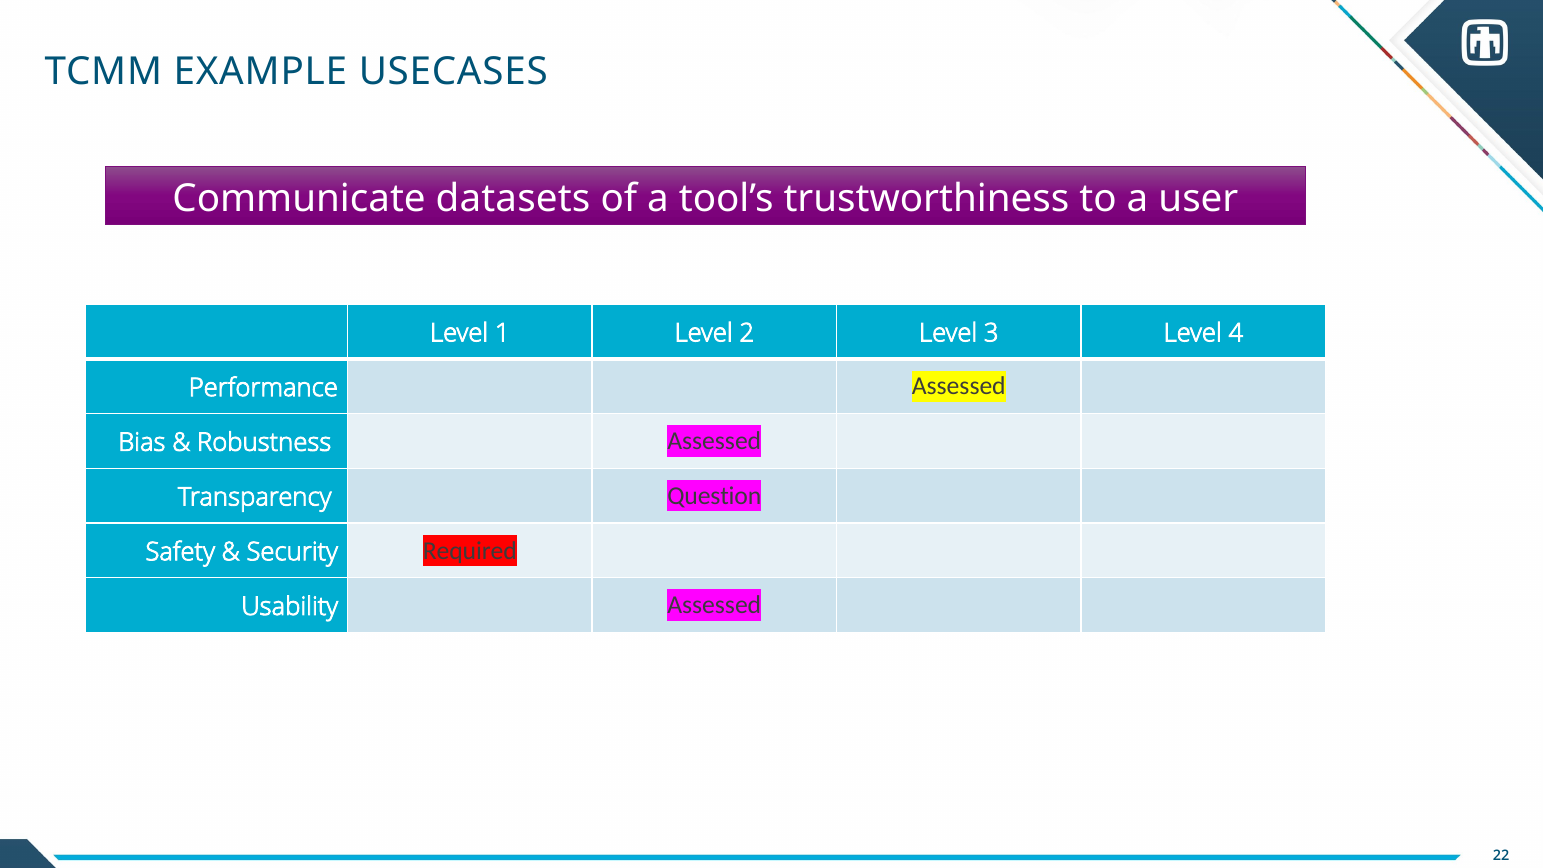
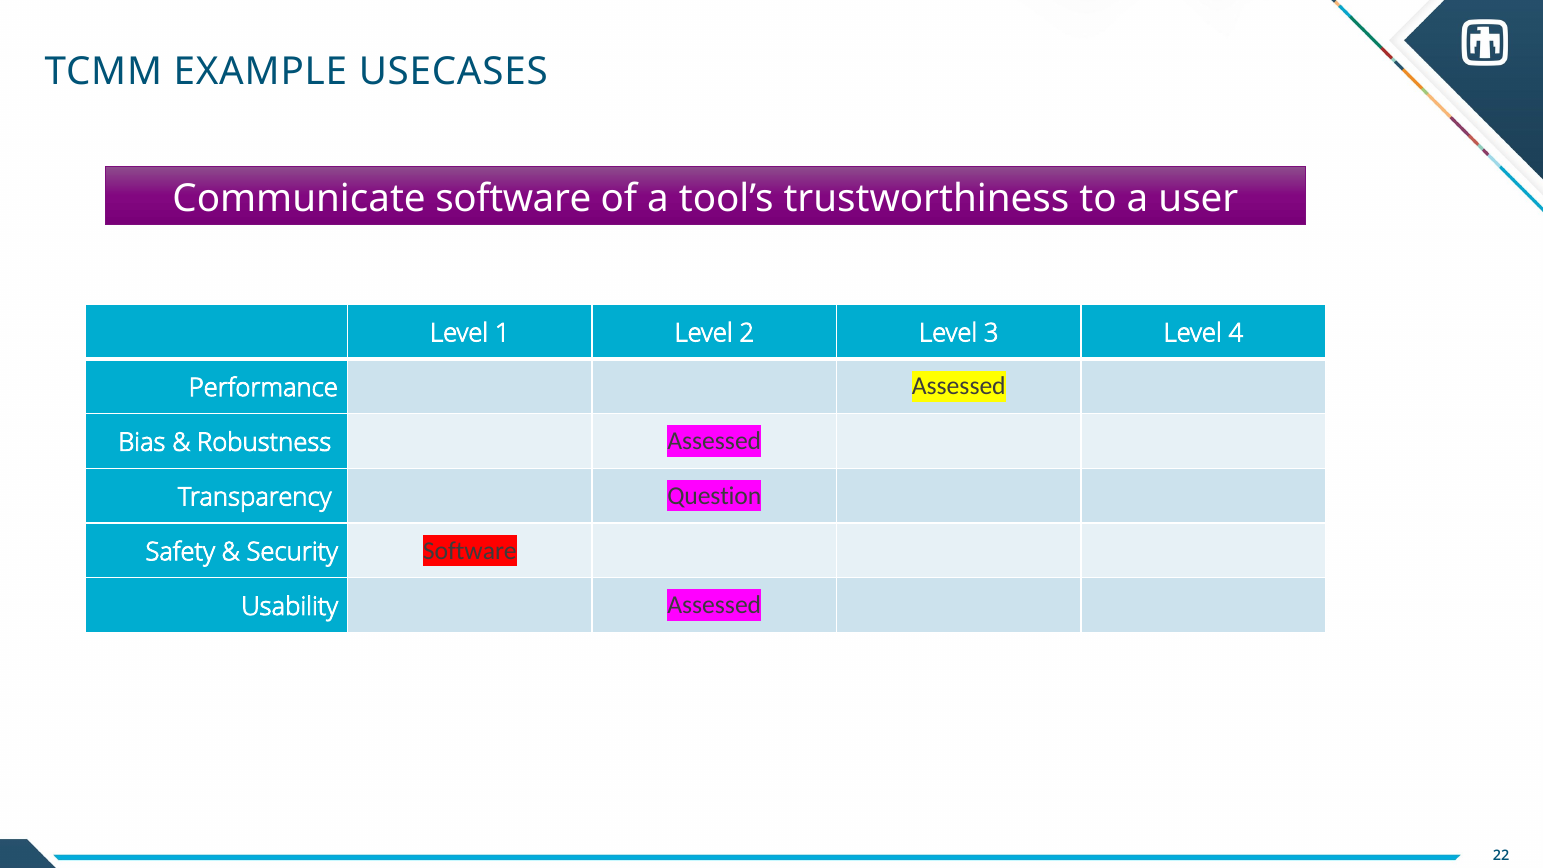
Communicate datasets: datasets -> software (513, 198)
Security Required: Required -> Software (470, 551)
